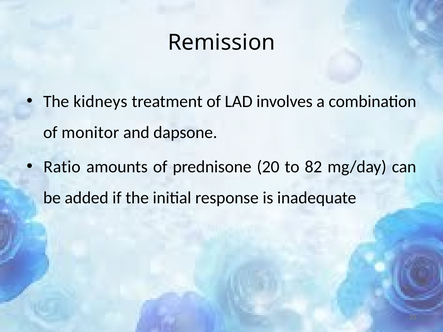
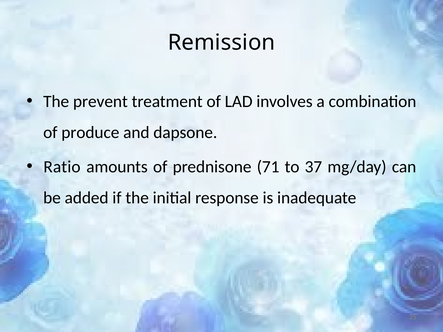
kidneys: kidneys -> prevent (100, 102)
monitor: monitor -> produce (90, 132)
20: 20 -> 71 (268, 167)
82: 82 -> 37 (313, 167)
